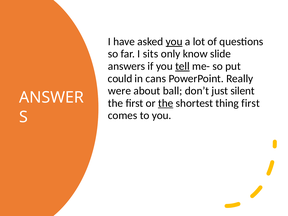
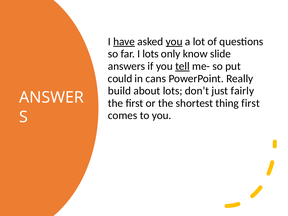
have underline: none -> present (124, 42)
I sits: sits -> lots (151, 54)
were: were -> build (119, 91)
about ball: ball -> lots (173, 91)
silent: silent -> fairly (242, 91)
the underline: present -> none (166, 103)
